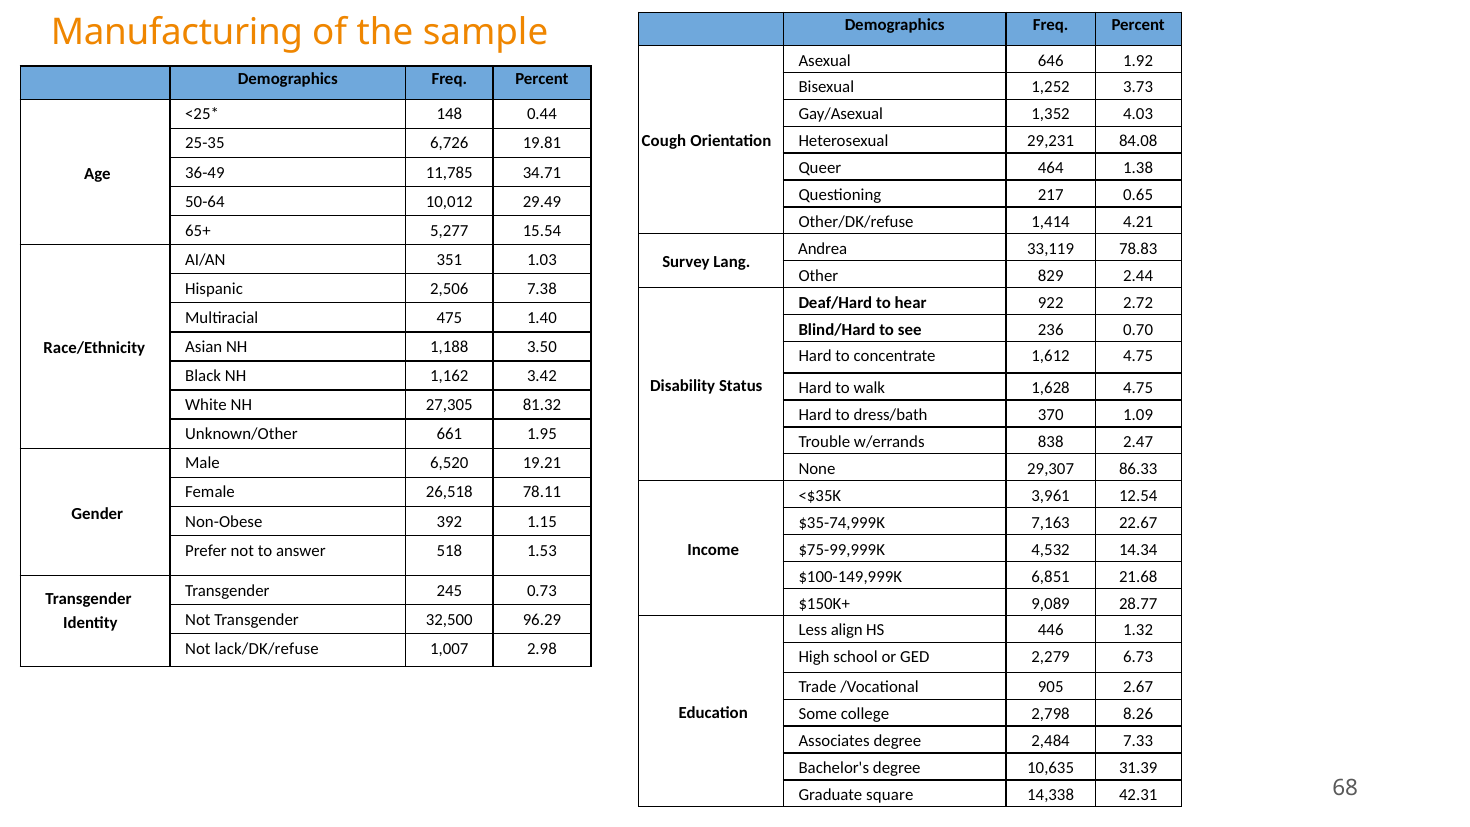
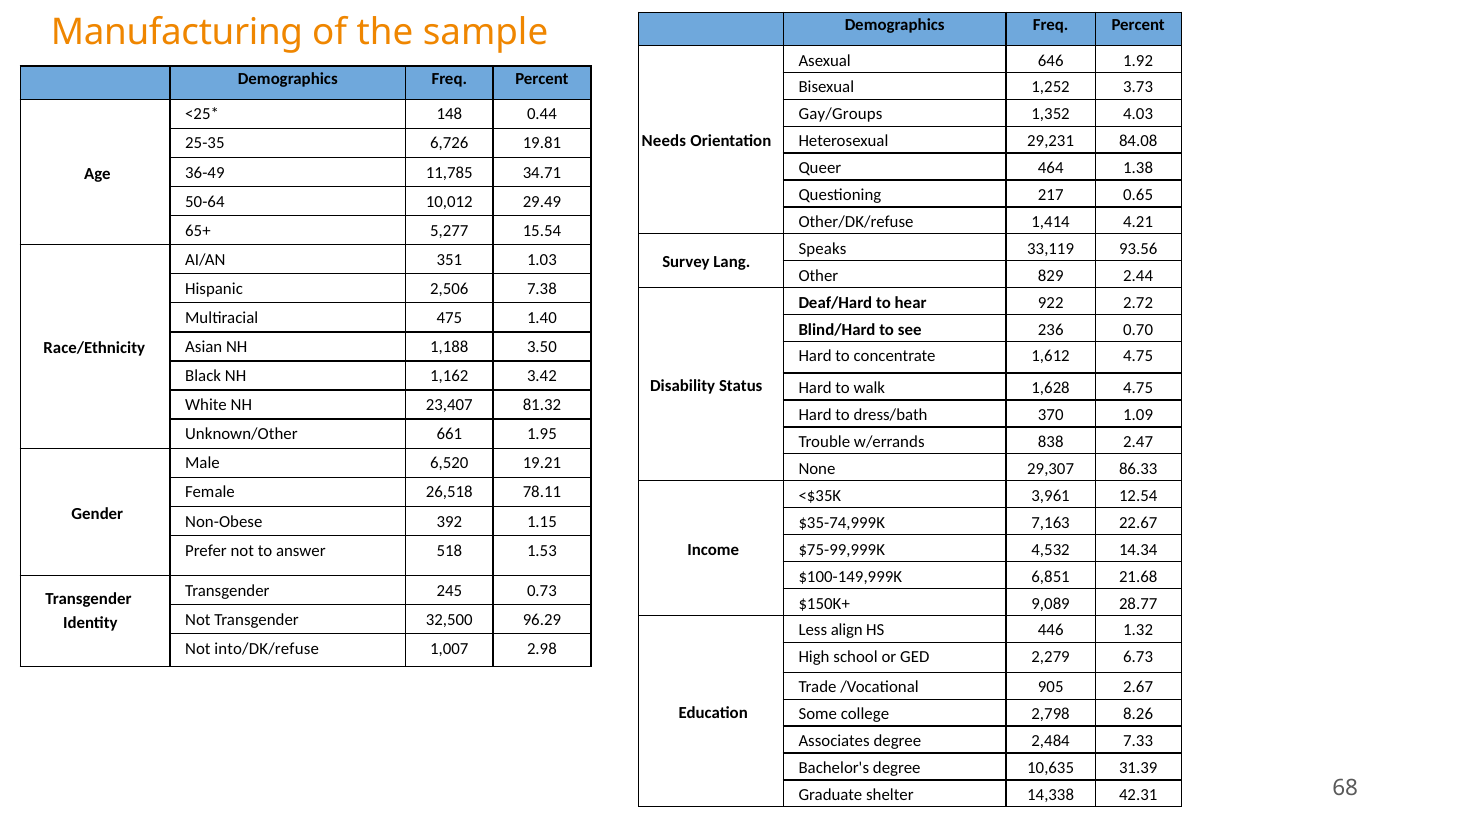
Gay/Asexual: Gay/Asexual -> Gay/Groups (841, 114)
Cough: Cough -> Needs (664, 141)
Andrea: Andrea -> Speaks (823, 249)
78.83: 78.83 -> 93.56 (1138, 249)
27,305: 27,305 -> 23,407 (449, 405)
lack/DK/refuse: lack/DK/refuse -> into/DK/refuse (267, 649)
square: square -> shelter (890, 795)
